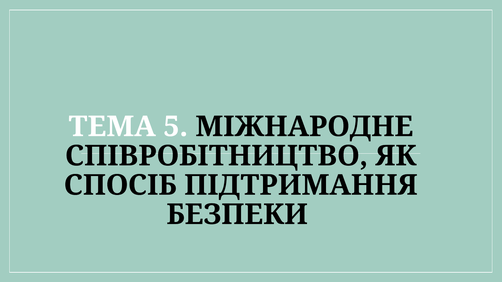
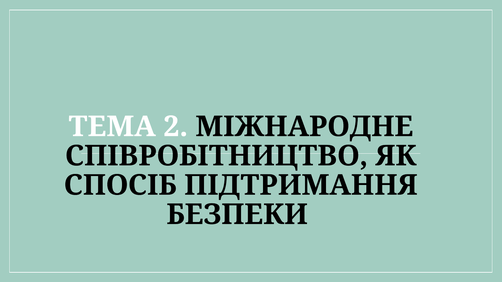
5: 5 -> 2 (176, 127)
